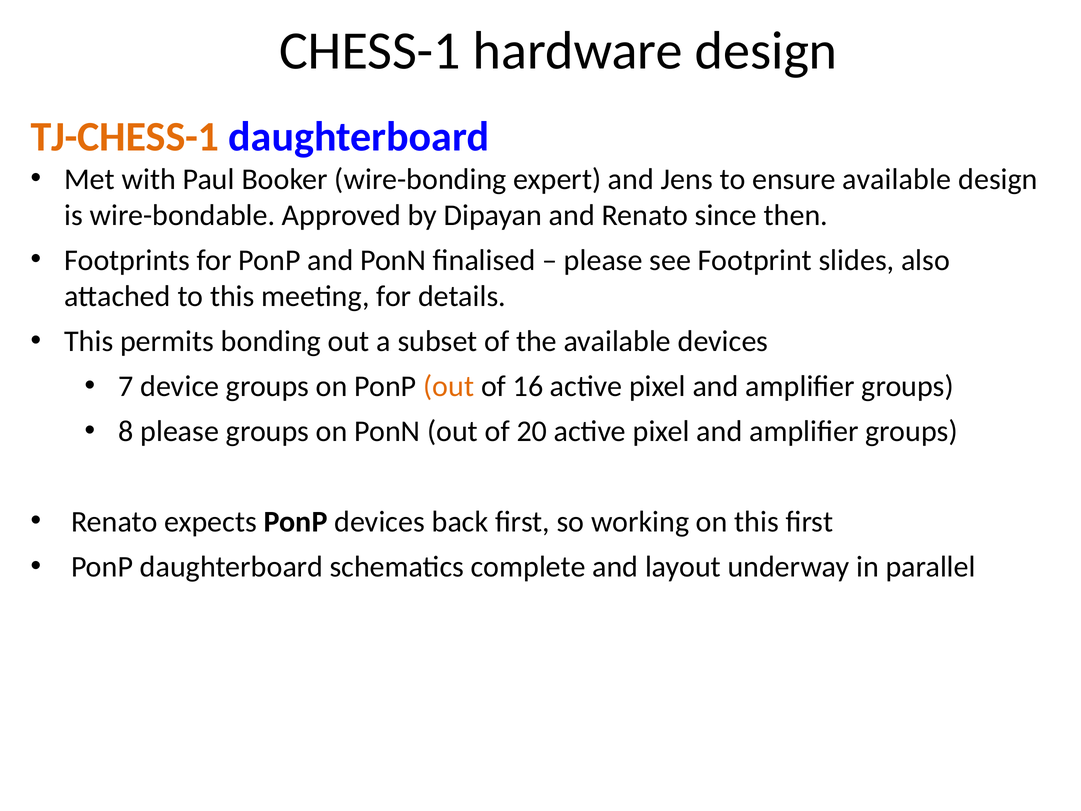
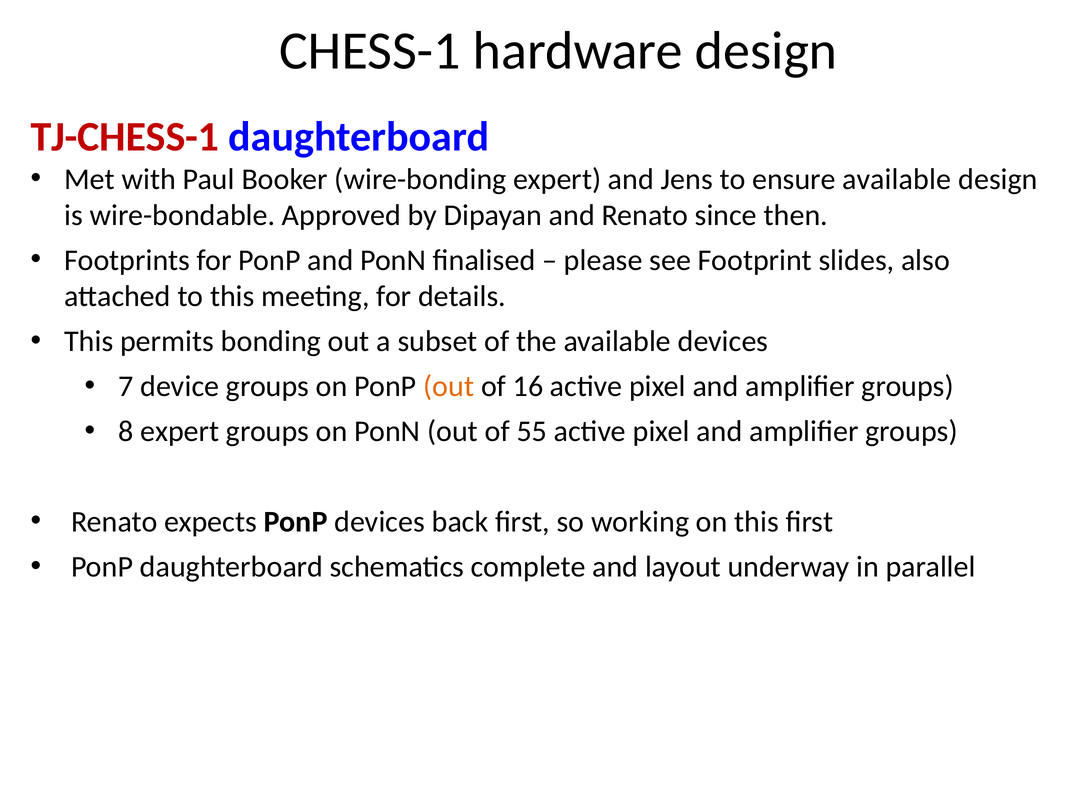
TJ-CHESS-1 colour: orange -> red (125, 137)
8 please: please -> expert (180, 431)
20: 20 -> 55 (532, 431)
